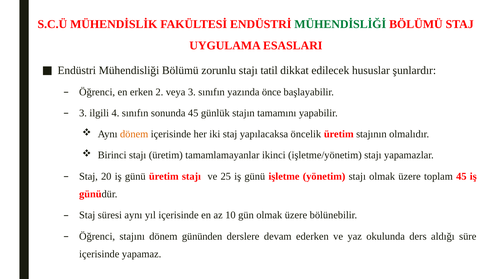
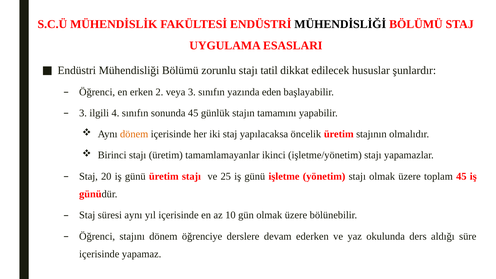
MÜHENDİSLİĞİ colour: green -> black (340, 24)
önce: önce -> eden (272, 92)
gününden: gününden -> öğrenciye (202, 236)
